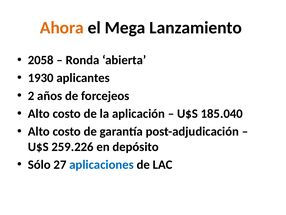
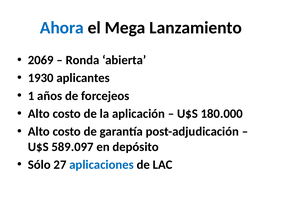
Ahora colour: orange -> blue (62, 28)
2058: 2058 -> 2069 (41, 60)
2: 2 -> 1 (31, 96)
185.040: 185.040 -> 180.000 (222, 113)
259.226: 259.226 -> 589.097 (73, 146)
